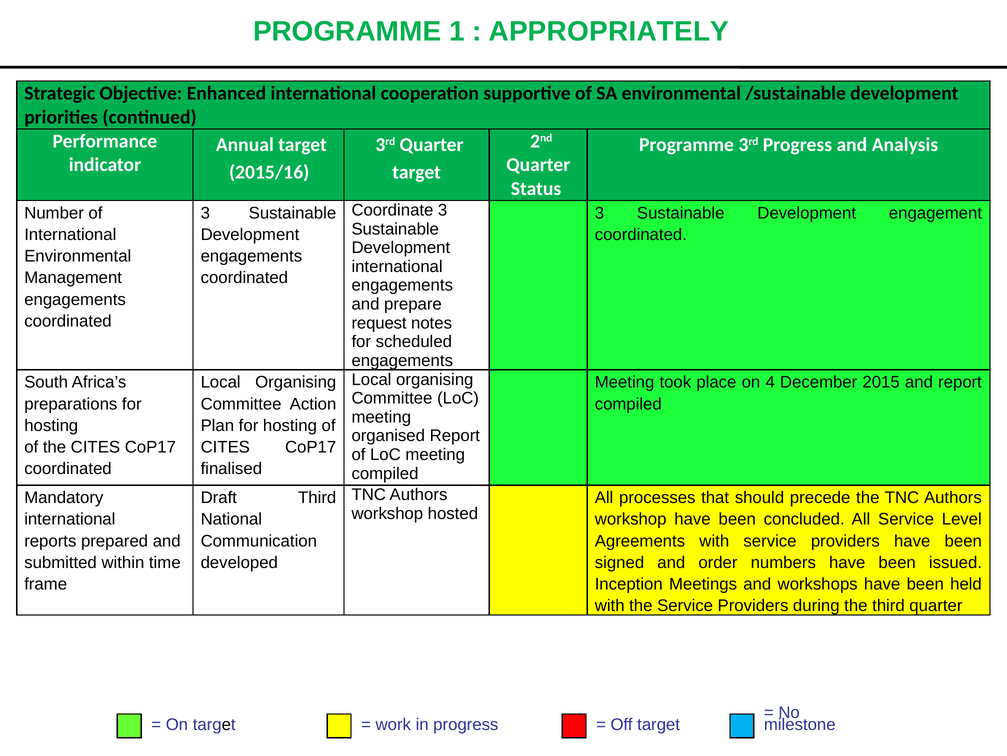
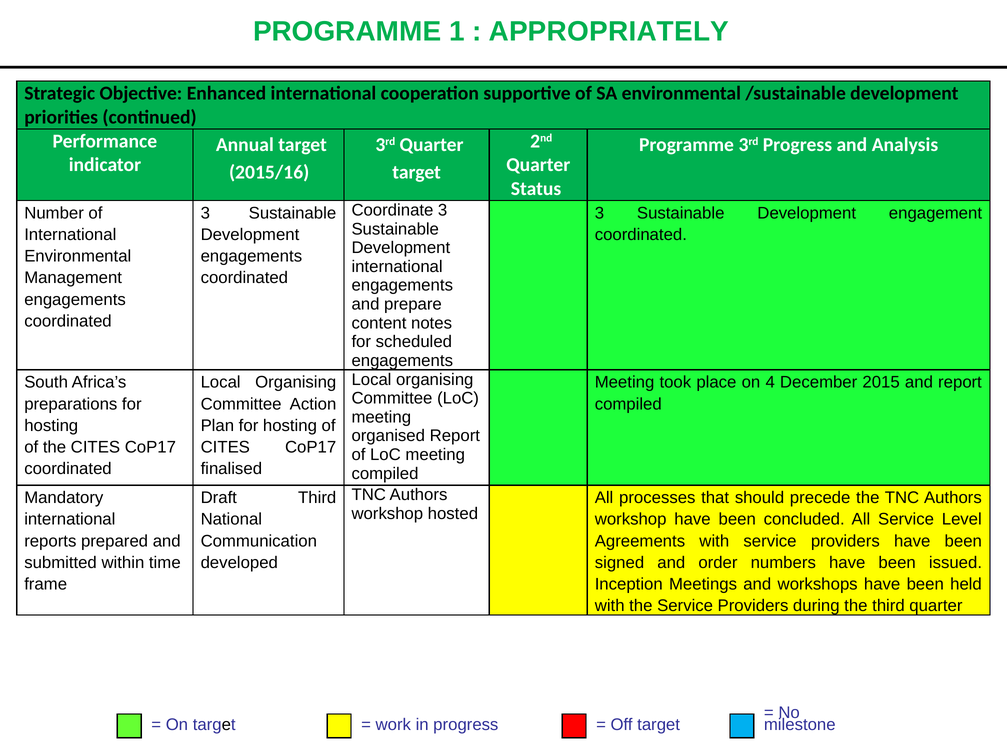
request: request -> content (379, 323)
